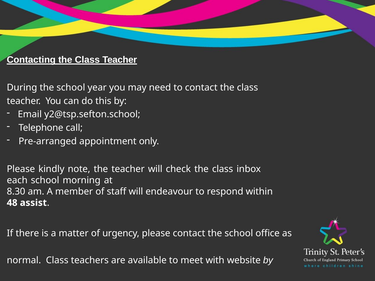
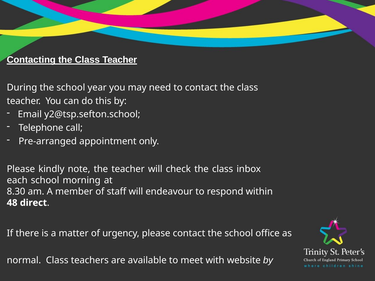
assist: assist -> direct (33, 203)
